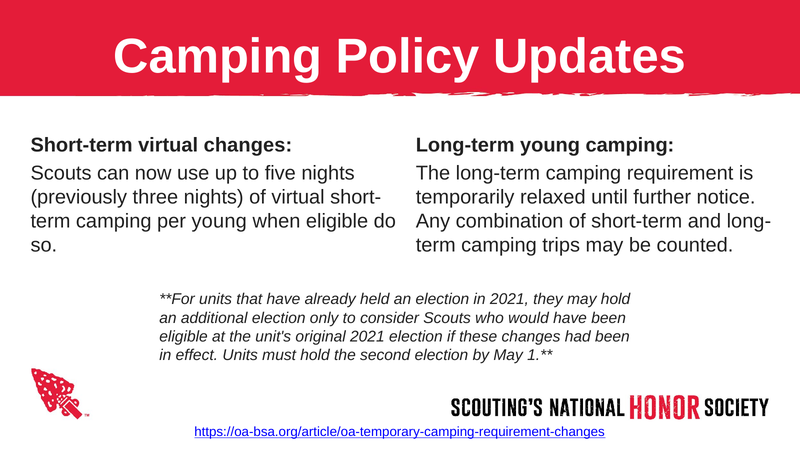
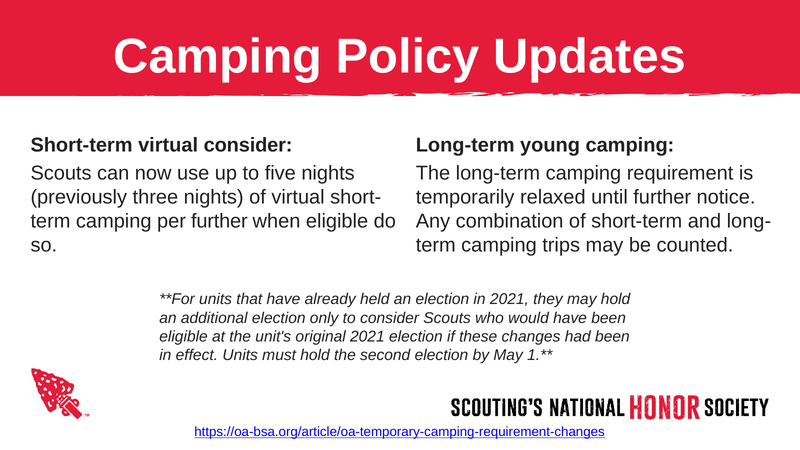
virtual changes: changes -> consider (248, 145)
per young: young -> further (219, 221)
